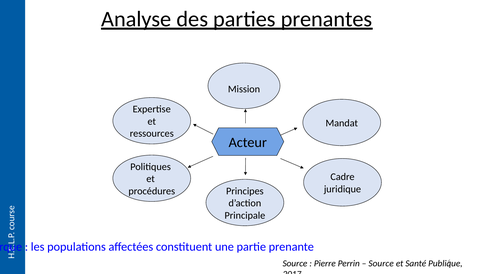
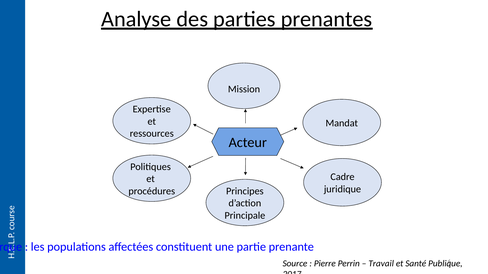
Source: Source -> Travail (381, 264)
